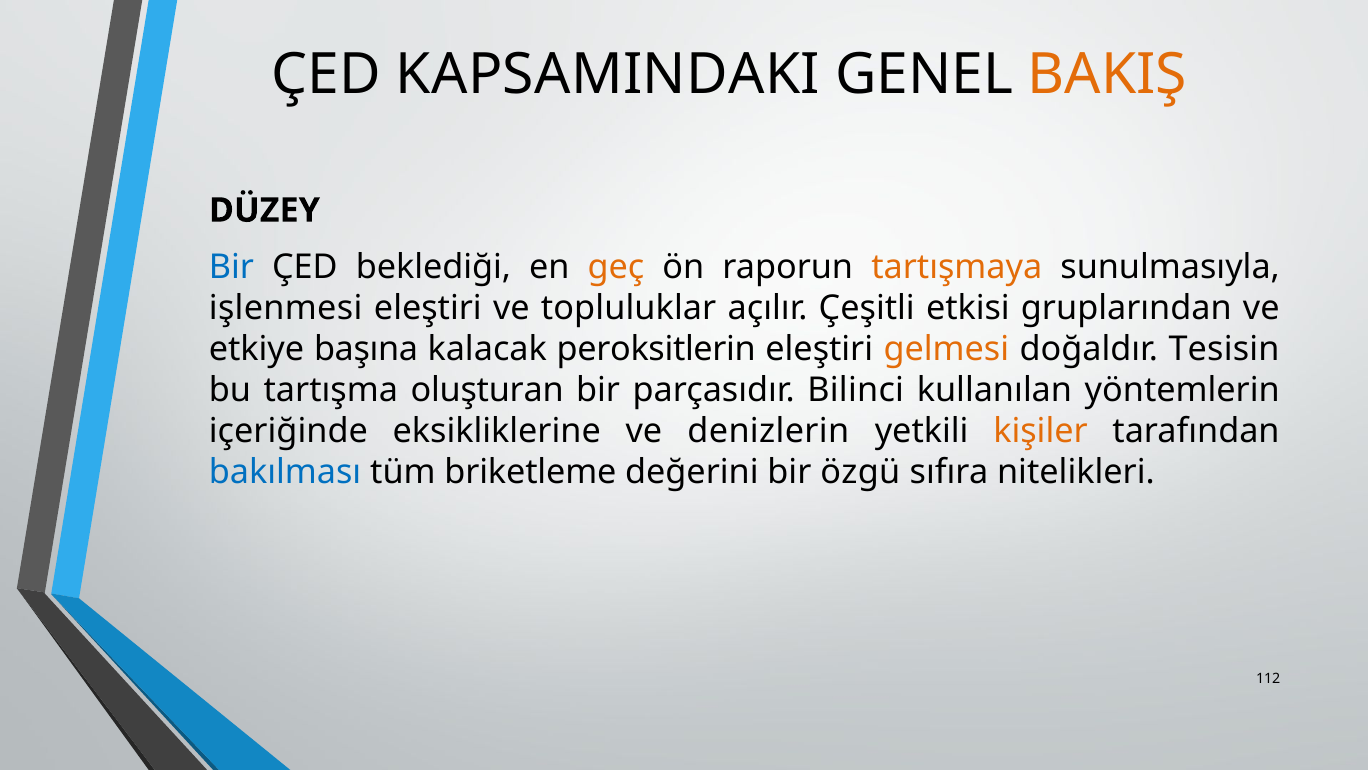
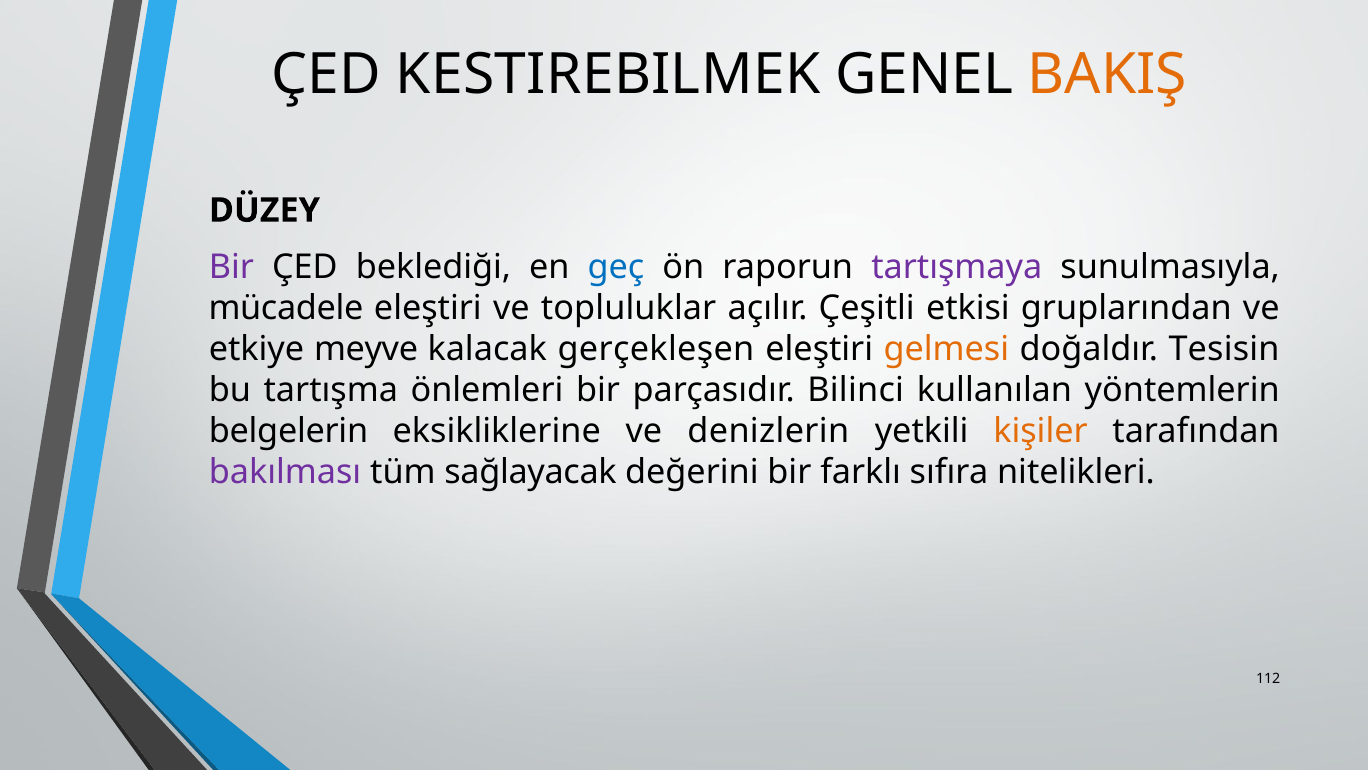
KAPSAMINDAKI: KAPSAMINDAKI -> KESTIREBILMEK (608, 75)
Bir colour: blue -> purple (231, 267)
geç colour: orange -> blue (616, 267)
tartışmaya colour: orange -> purple (957, 267)
işlenmesi: işlenmesi -> mücadele (286, 308)
başına: başına -> meyve (366, 349)
peroksitlerin: peroksitlerin -> gerçekleşen (656, 349)
oluşturan: oluşturan -> önlemleri (487, 390)
içeriğinde: içeriğinde -> belgelerin (289, 431)
bakılması colour: blue -> purple (285, 472)
briketleme: briketleme -> sağlayacak (531, 472)
özgü: özgü -> farklı (861, 472)
